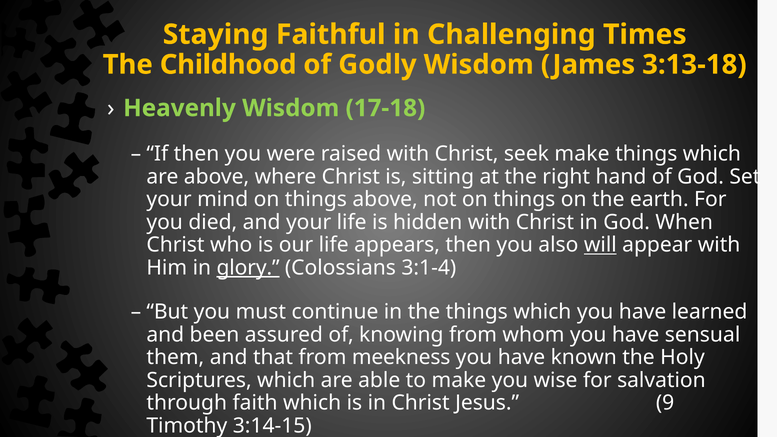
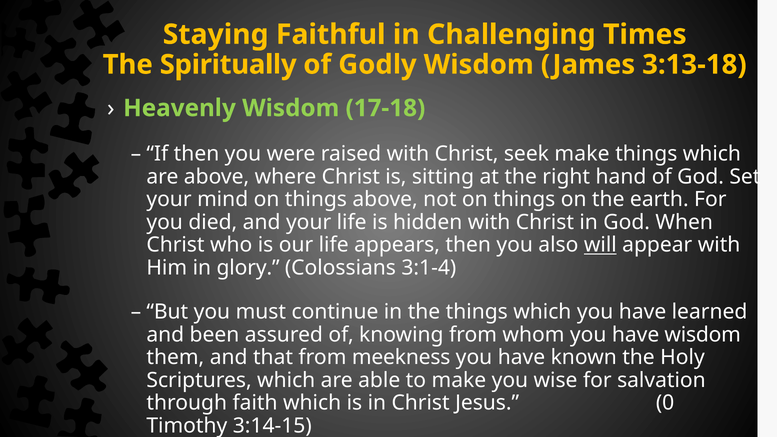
Childhood: Childhood -> Spiritually (228, 65)
glory underline: present -> none (248, 268)
have sensual: sensual -> wisdom (703, 335)
9: 9 -> 0 (665, 403)
